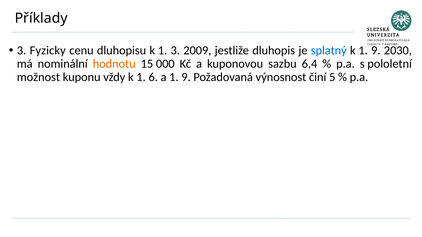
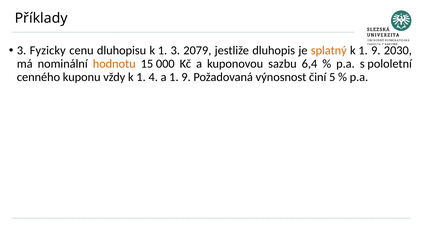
2009: 2009 -> 2079 (197, 51)
splatný colour: blue -> orange (329, 51)
možnost: možnost -> cenného (39, 77)
6: 6 -> 4 (153, 77)
